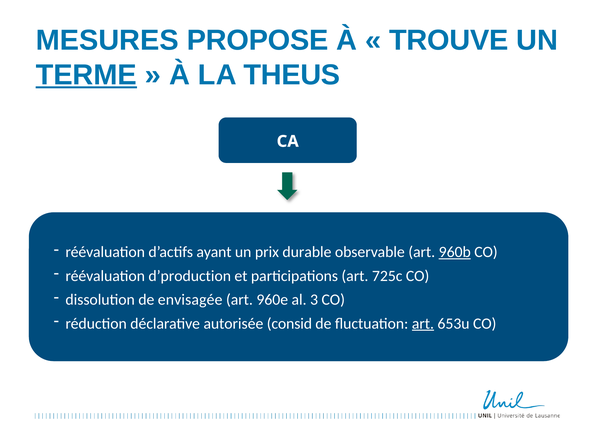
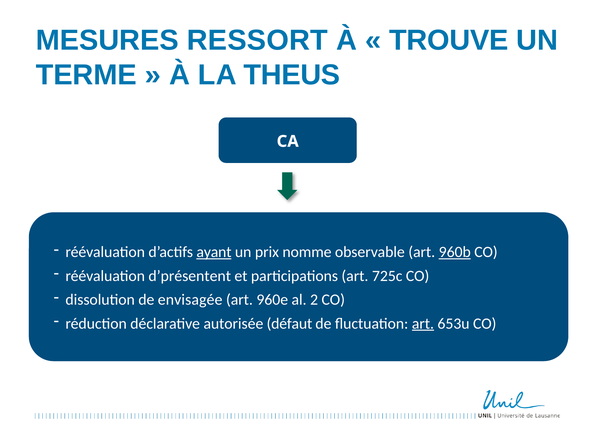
PROPOSE: PROPOSE -> RESSORT (257, 40)
TERME underline: present -> none (86, 75)
ayant underline: none -> present (214, 252)
durable: durable -> nomme (307, 252)
d’production: d’production -> d’présentent (190, 276)
3: 3 -> 2 (314, 300)
consid: consid -> défaut (289, 324)
